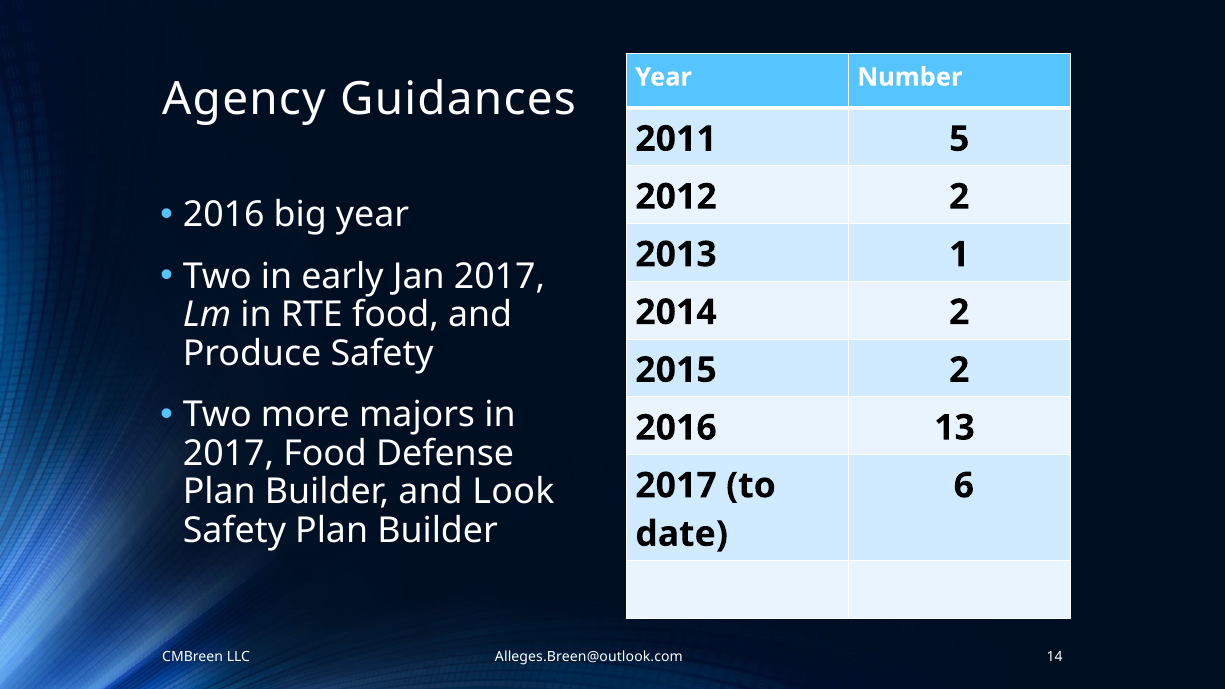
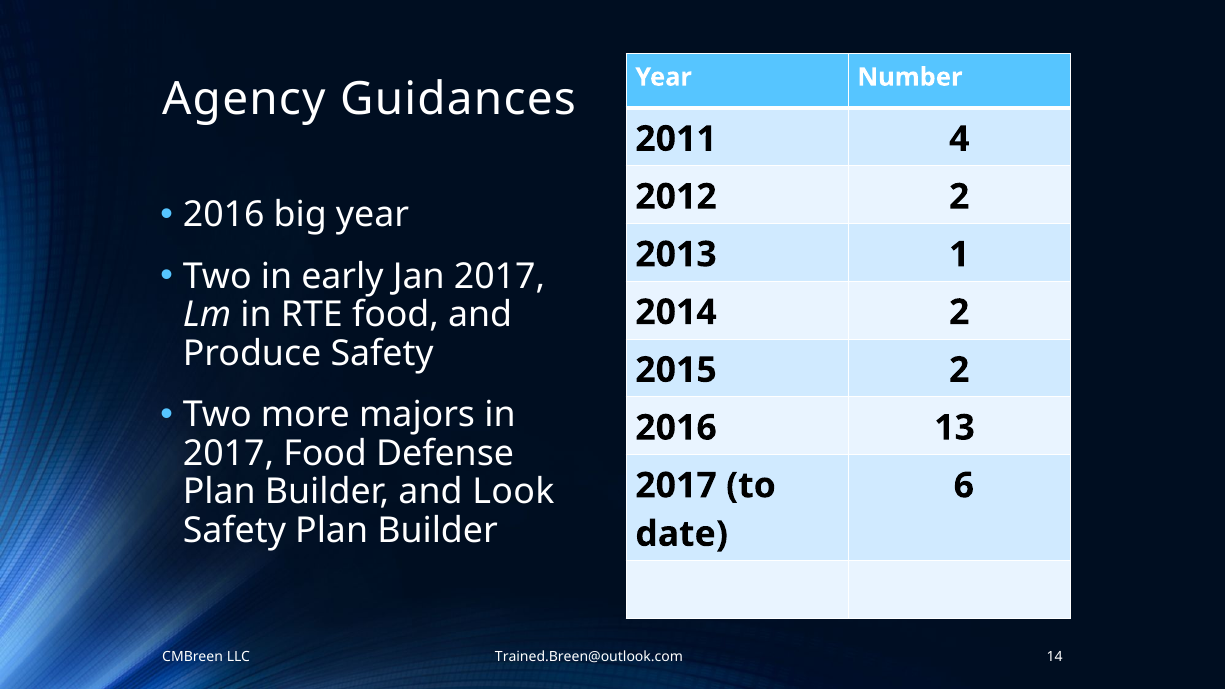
5: 5 -> 4 (959, 139)
Alleges.Breen@outlook.com: Alleges.Breen@outlook.com -> Trained.Breen@outlook.com (589, 657)
